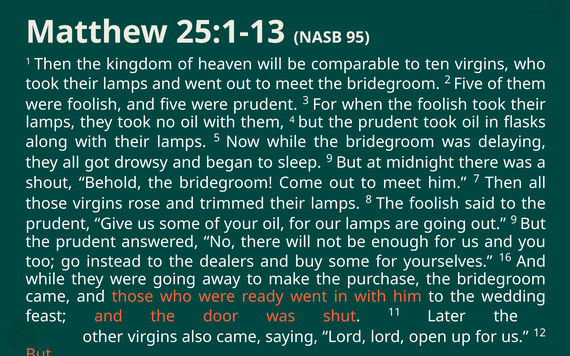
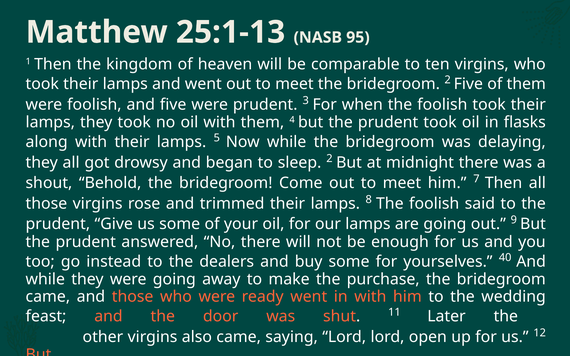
sleep 9: 9 -> 2 (329, 159)
16: 16 -> 40 (505, 258)
